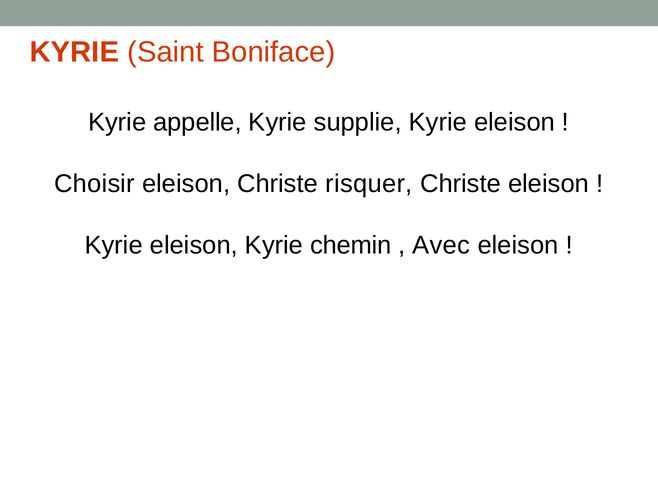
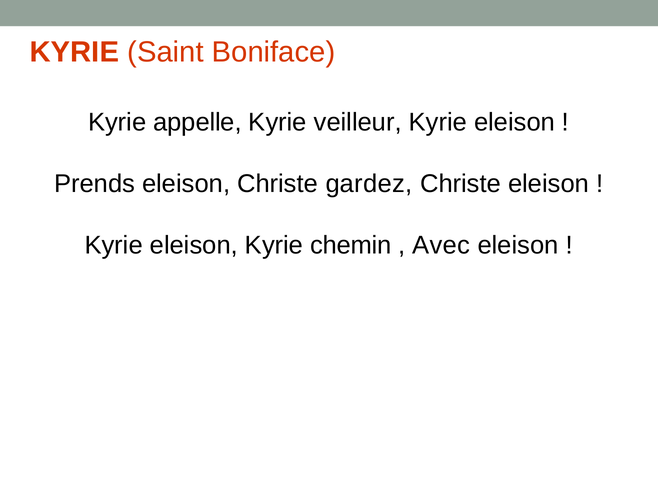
supplie: supplie -> veilleur (358, 122)
Choisir: Choisir -> Prends (95, 183)
risquer: risquer -> gardez (369, 183)
